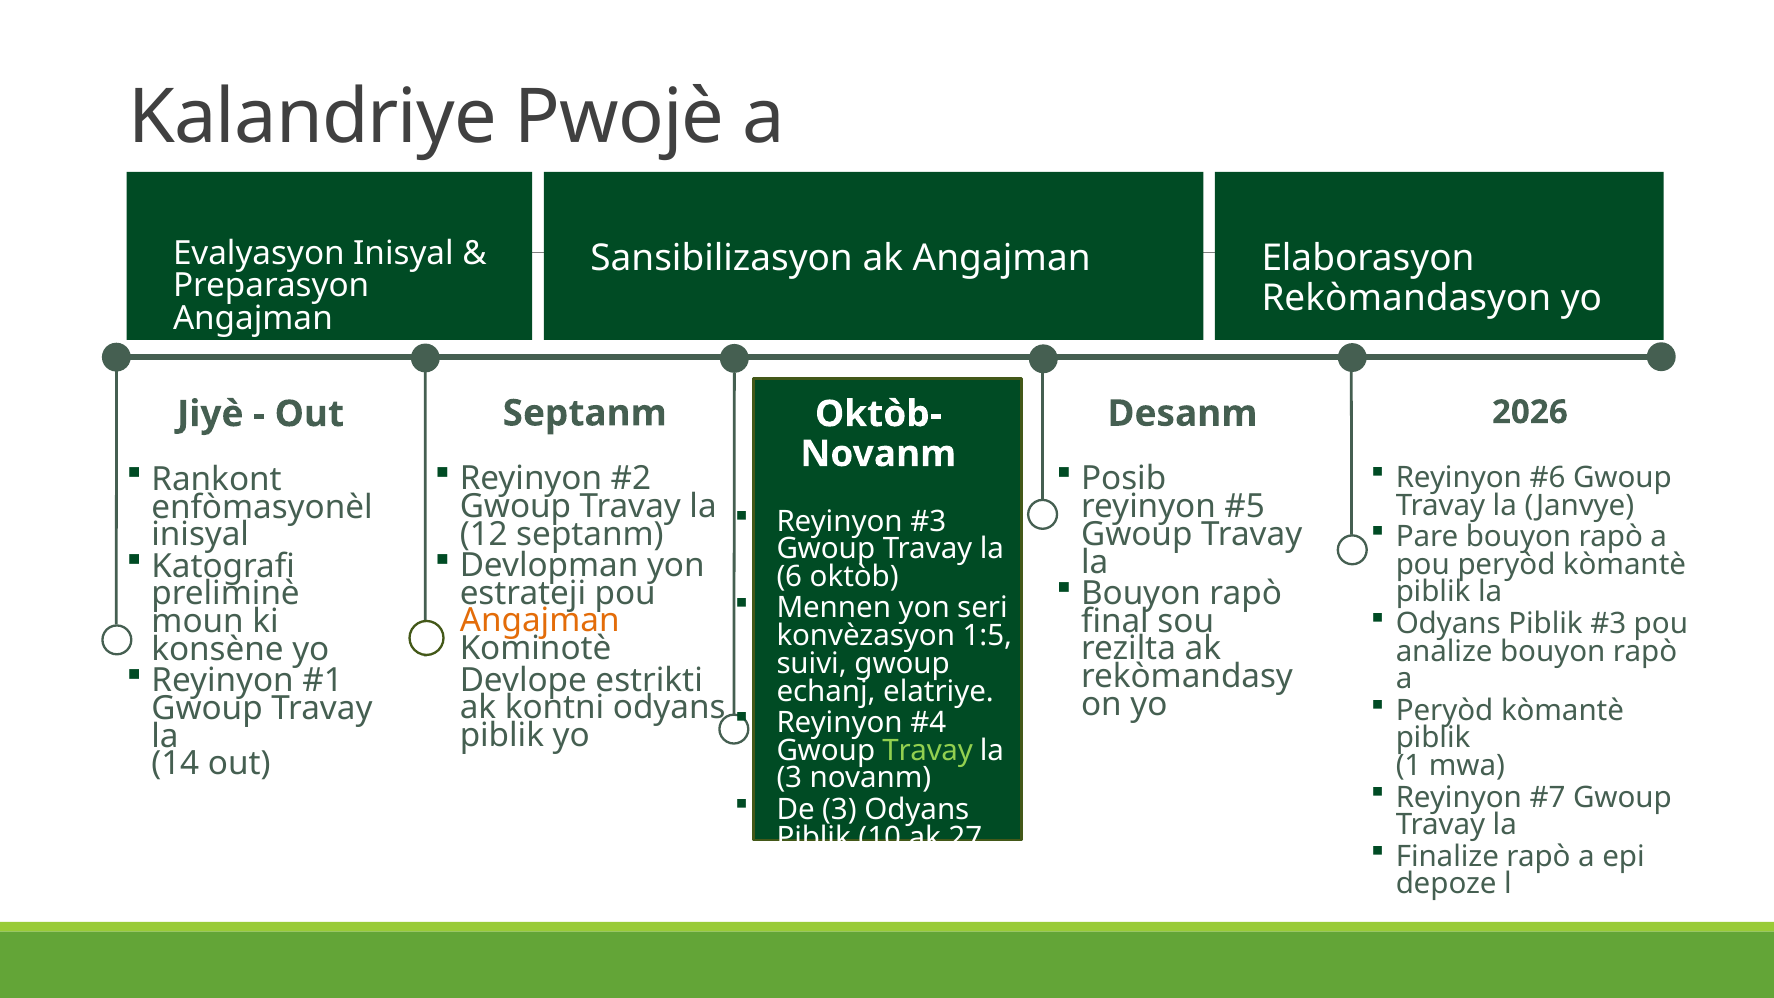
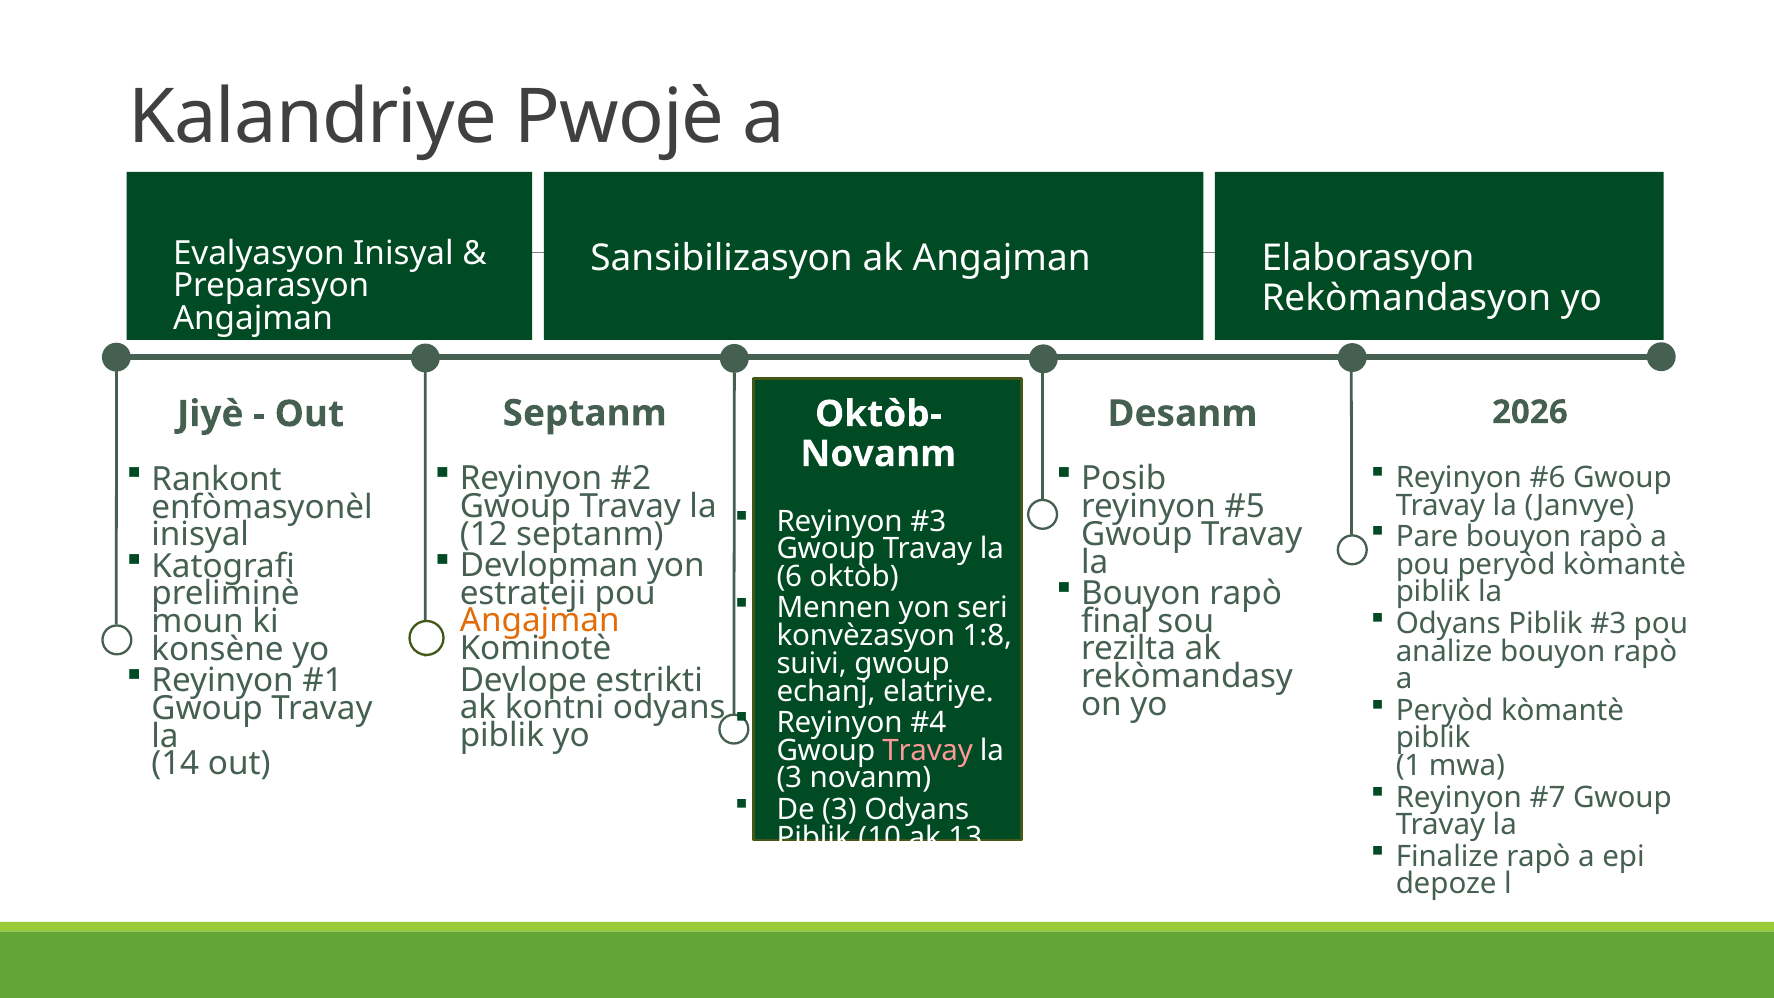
1:5: 1:5 -> 1:8 (987, 636)
Travay colour: light green -> pink (928, 750)
27: 27 -> 13 (965, 837)
